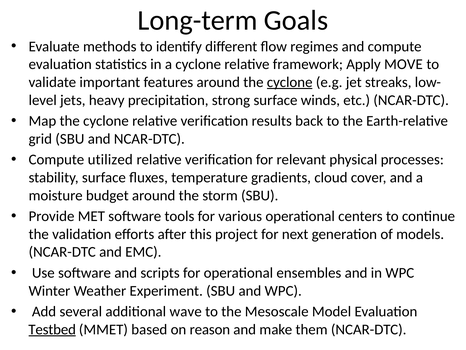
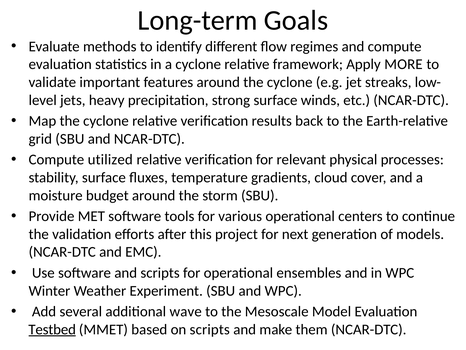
MOVE: MOVE -> MORE (403, 64)
cyclone underline: present -> none (290, 82)
on reason: reason -> scripts (210, 329)
